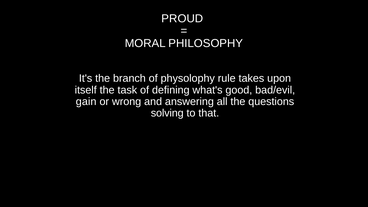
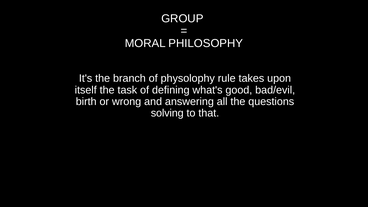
PROUD: PROUD -> GROUP (182, 19)
gain: gain -> birth (86, 102)
